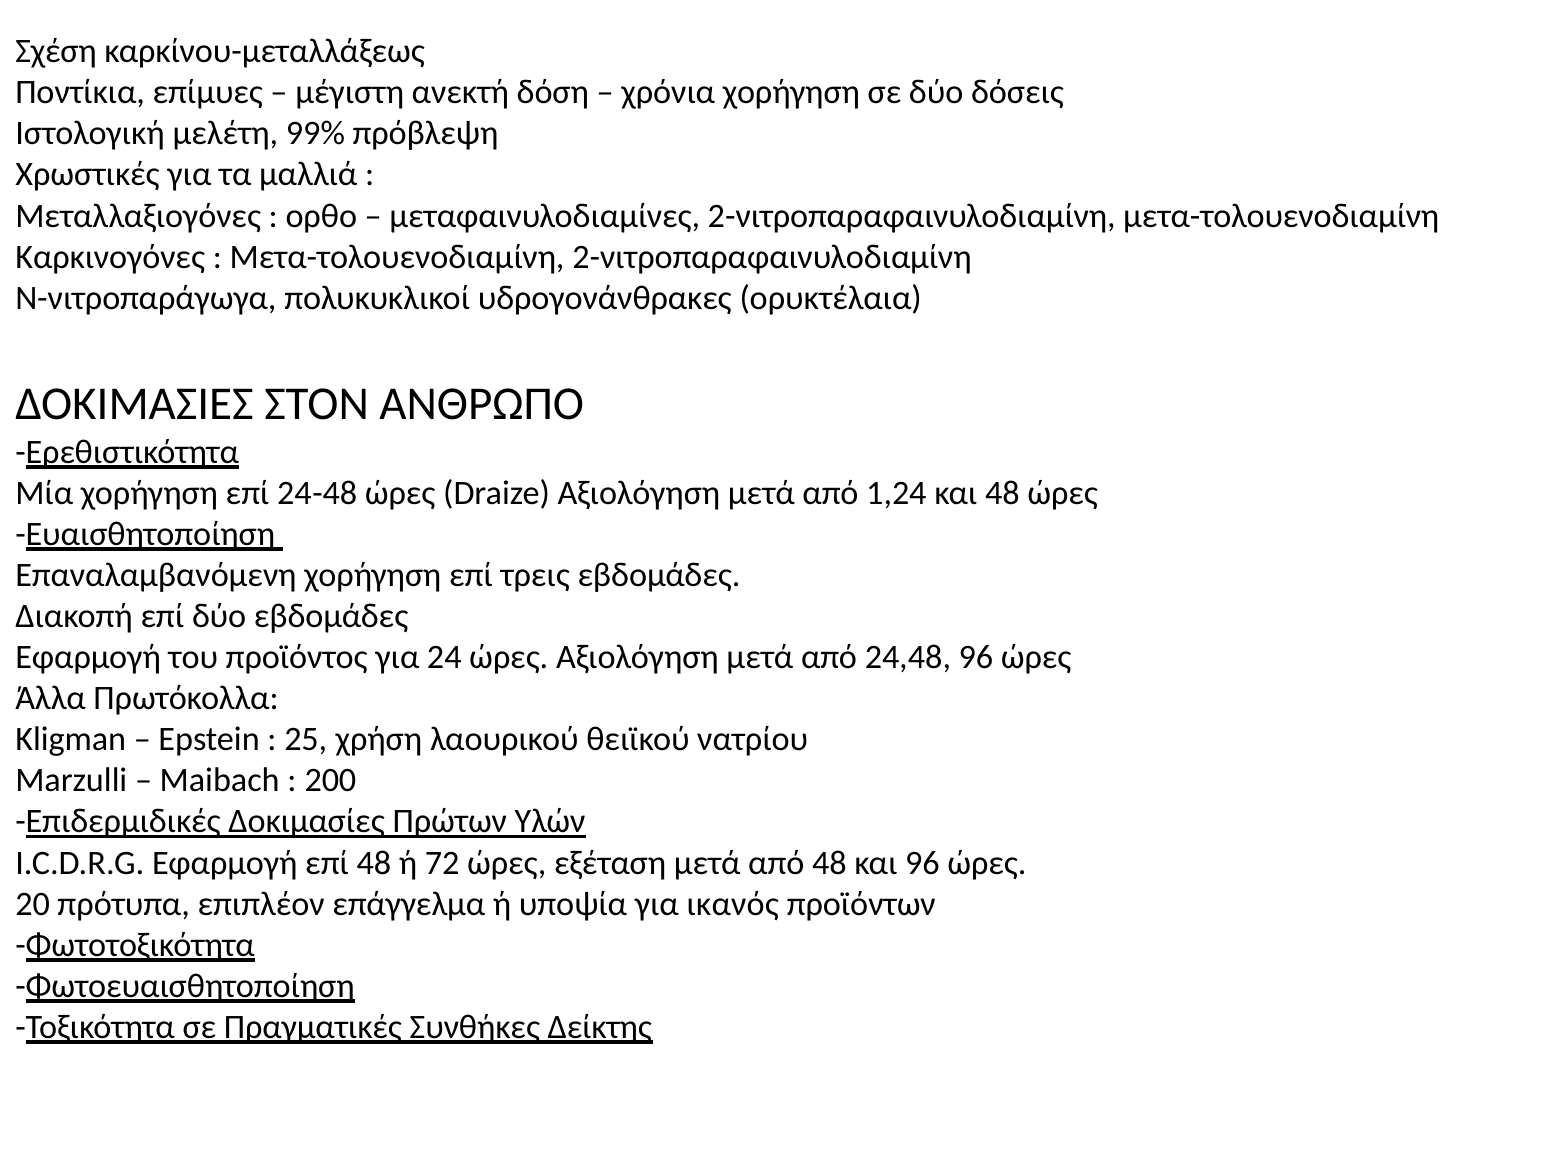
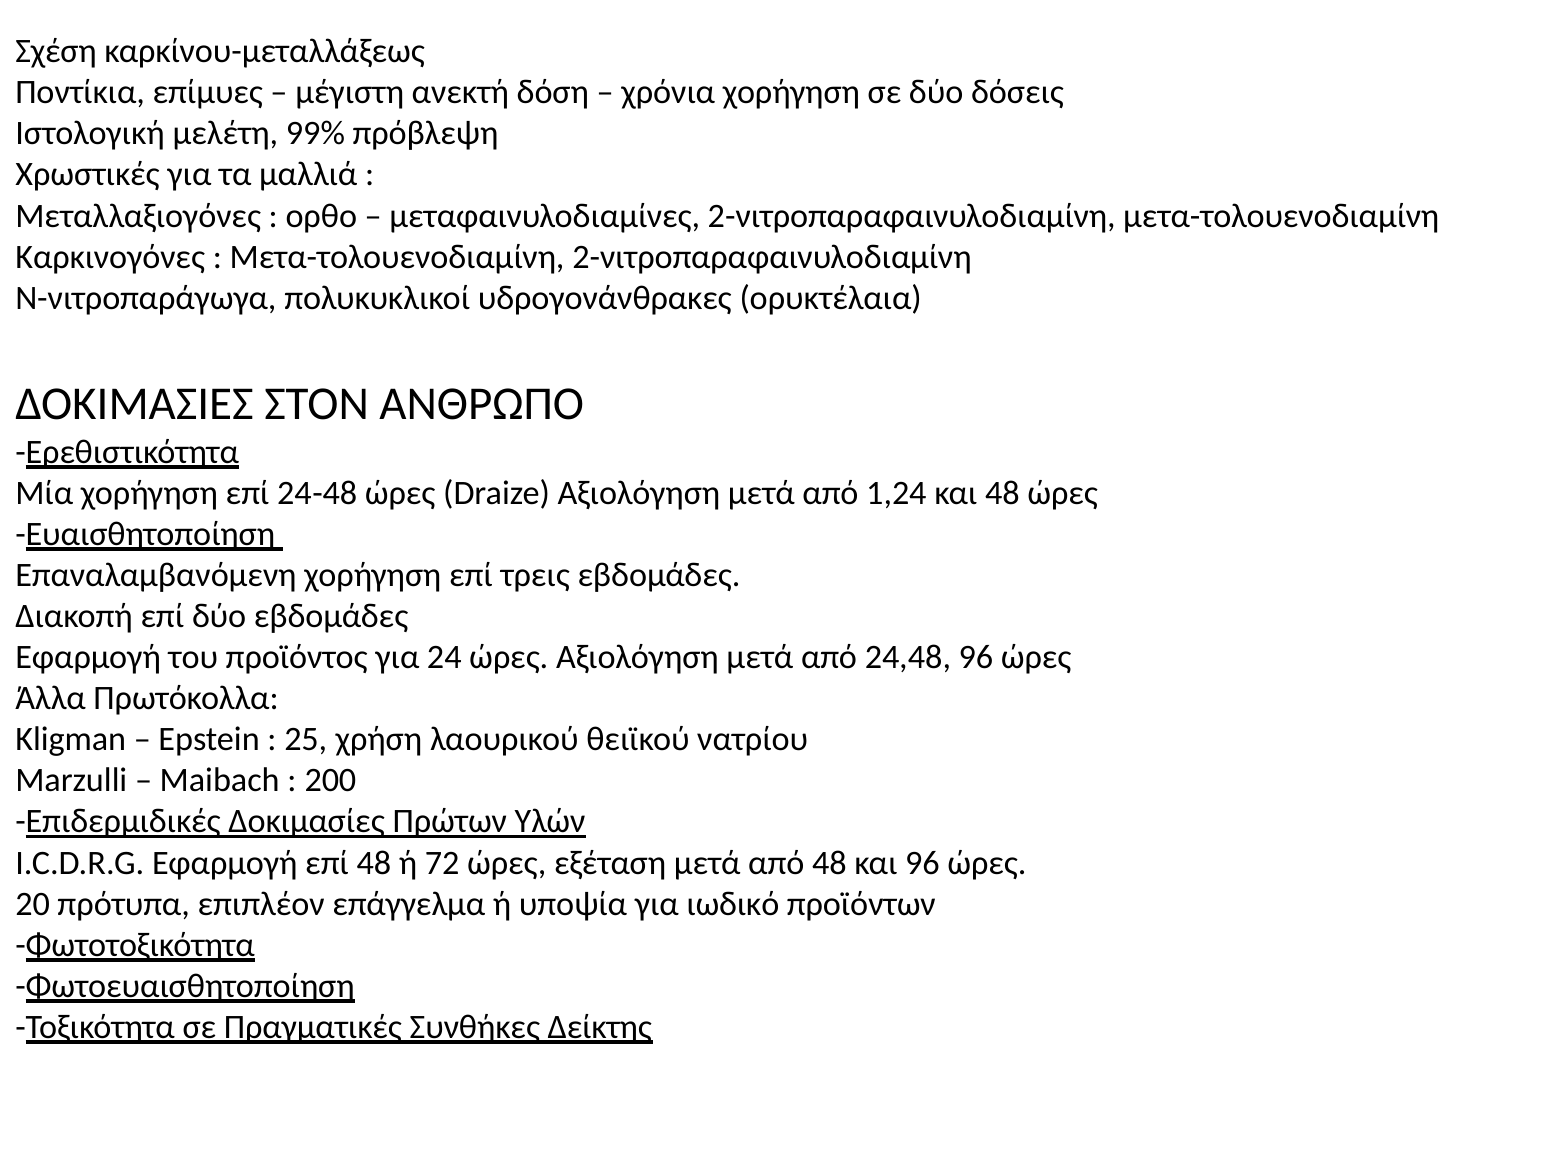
ικανός: ικανός -> ιωδικό (733, 904)
